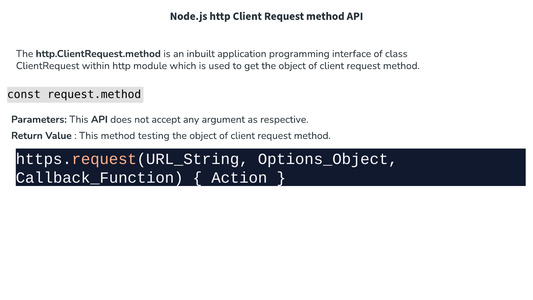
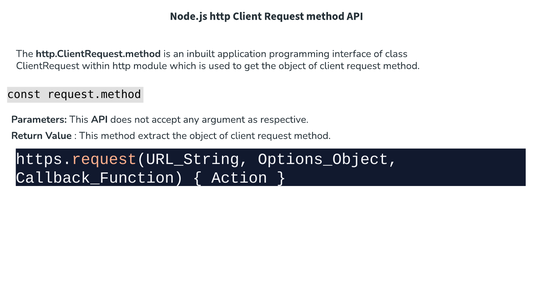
testing: testing -> extract (154, 136)
